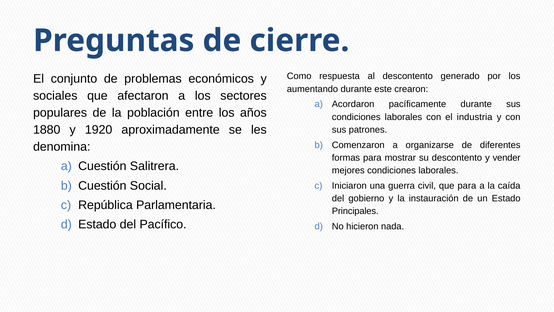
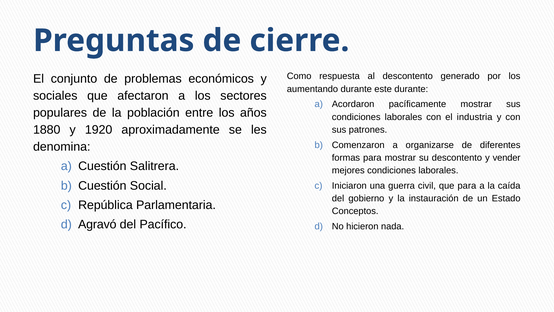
este crearon: crearon -> durante (411, 89)
pacíficamente durante: durante -> mostrar (476, 104)
Principales: Principales -> Conceptos (355, 211)
Estado: Estado -> Agravó (97, 224)
